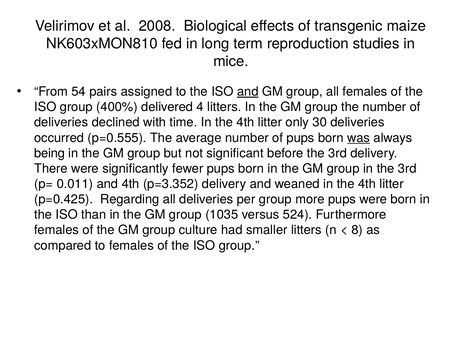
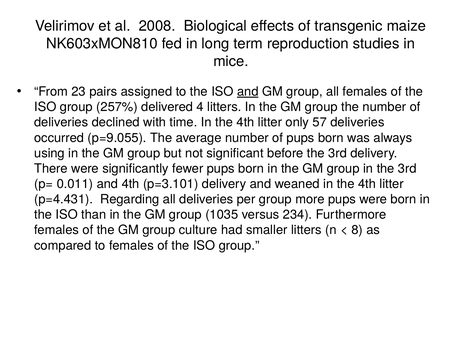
54: 54 -> 23 (79, 92)
400%: 400% -> 257% (117, 107)
30: 30 -> 57 (320, 123)
p=0.555: p=0.555 -> p=9.055 (117, 138)
was underline: present -> none (359, 138)
being: being -> using (49, 153)
p=3.352: p=3.352 -> p=3.101 (171, 184)
p=0.425: p=0.425 -> p=4.431 (64, 200)
524: 524 -> 234 (298, 215)
